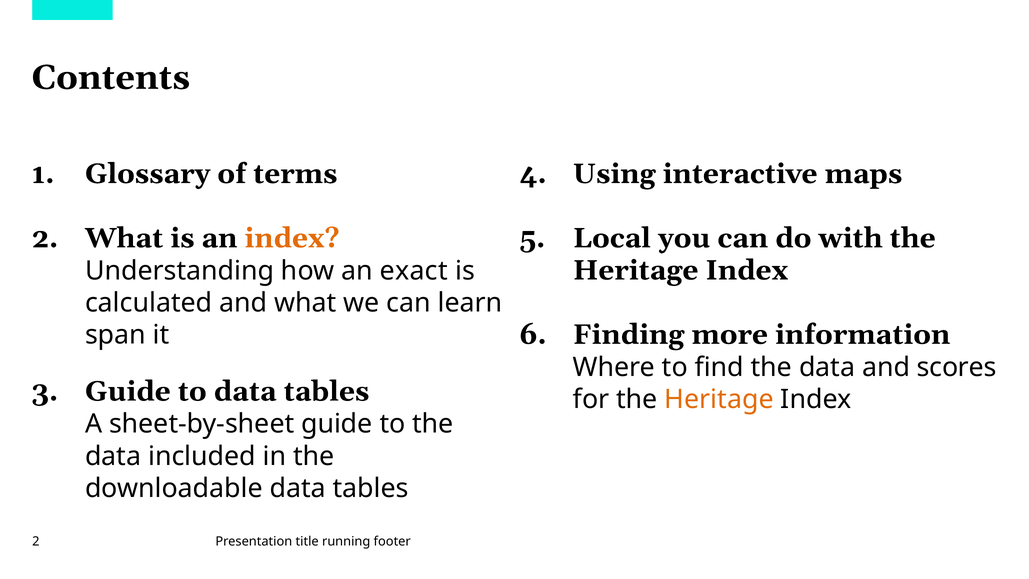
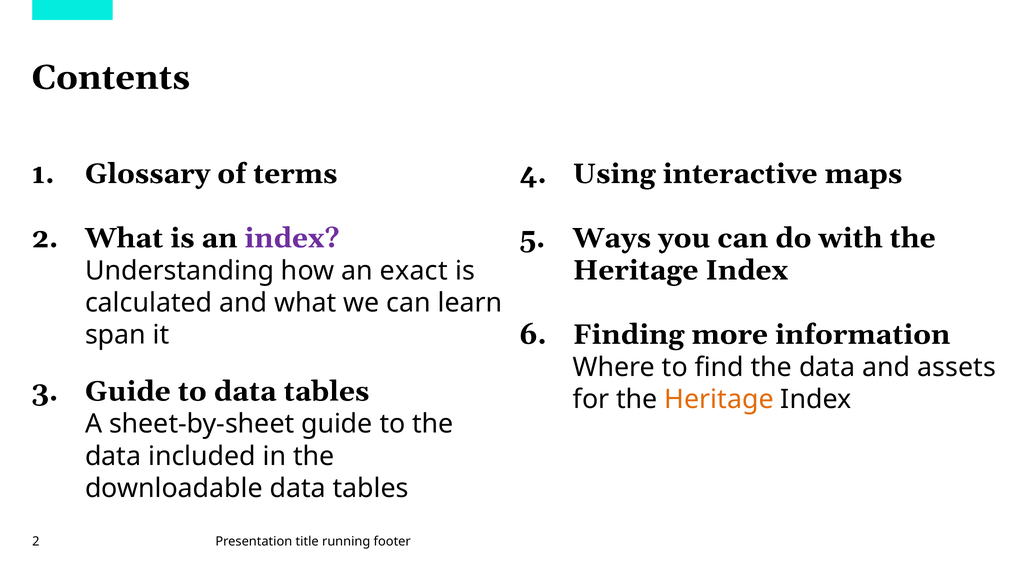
index colour: orange -> purple (292, 238)
Local: Local -> Ways (612, 238)
scores: scores -> assets (956, 367)
